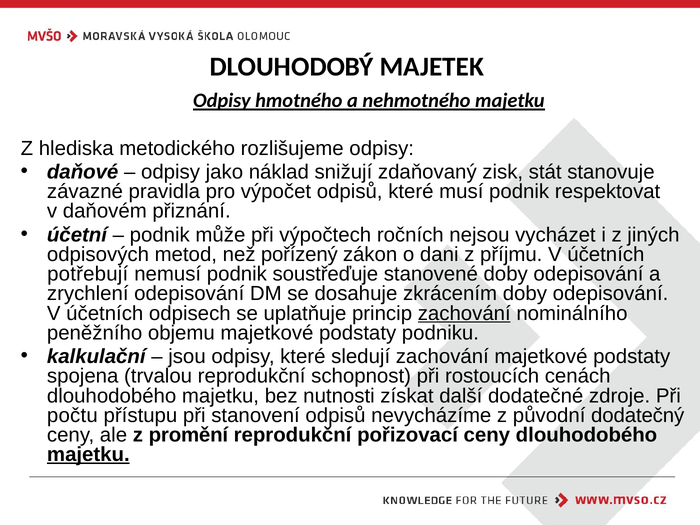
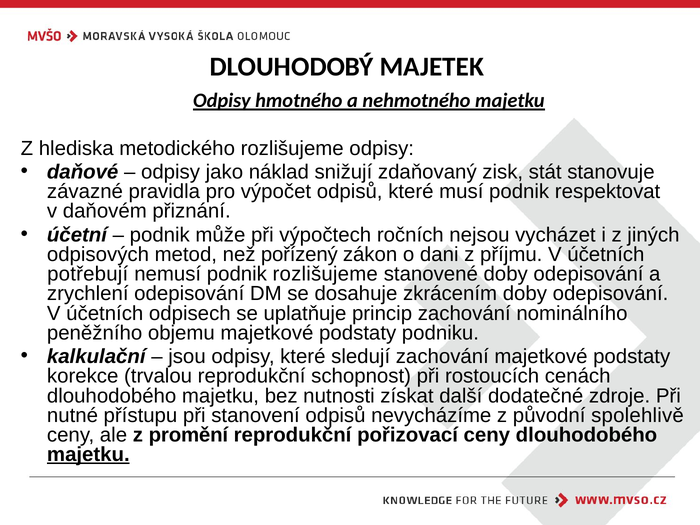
podnik soustřeďuje: soustřeďuje -> rozlišujeme (325, 274)
zachování underline: present -> none (464, 313)
spojena: spojena -> korekce (83, 376)
počtu: počtu -> nutné (72, 415)
dodatečný: dodatečný -> spolehlivě (638, 415)
